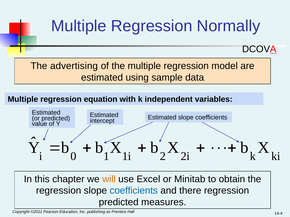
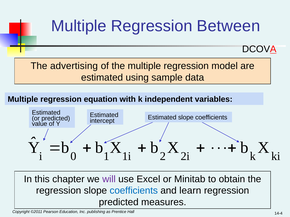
Normally: Normally -> Between (229, 26)
will colour: orange -> purple (109, 179)
there: there -> learn (190, 191)
